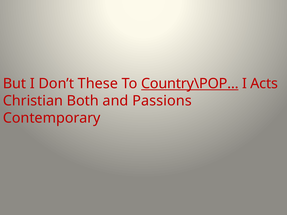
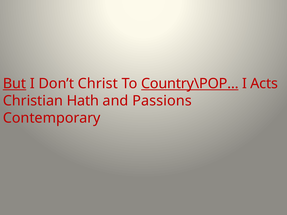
But underline: none -> present (14, 84)
These: These -> Christ (98, 84)
Both: Both -> Hath (83, 101)
